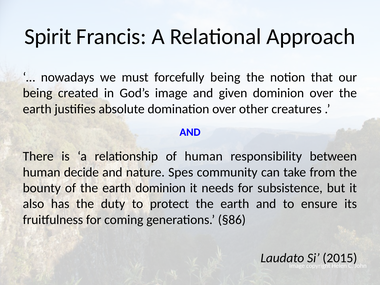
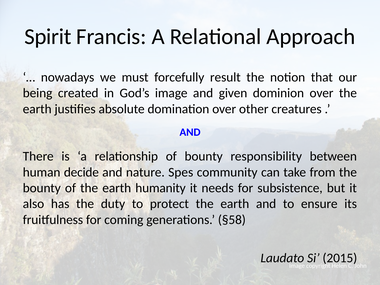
forcefully being: being -> result (225, 77)
of human: human -> bounty (204, 156)
earth dominion: dominion -> humanity (161, 188)
§86: §86 -> §58 (232, 220)
